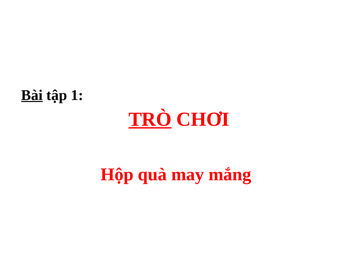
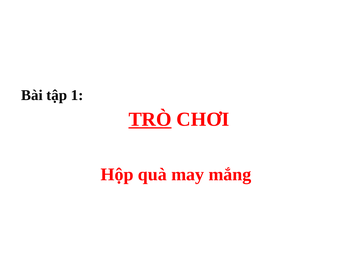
Bài underline: present -> none (32, 95)
